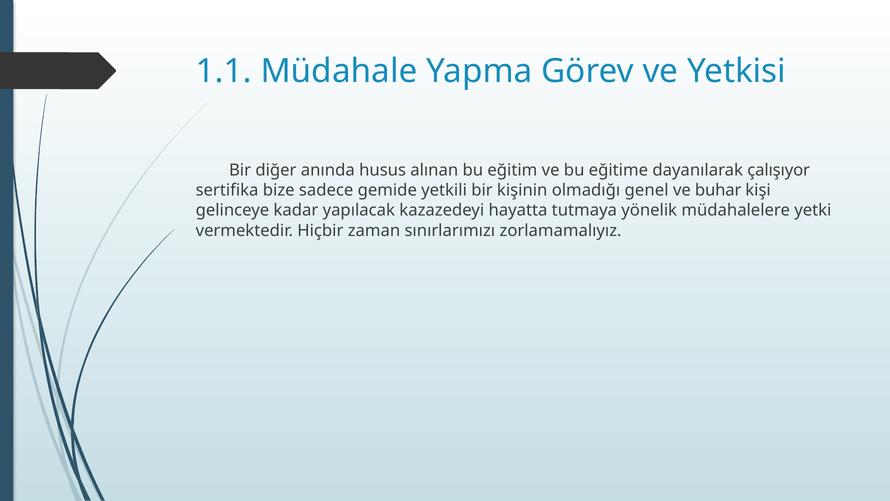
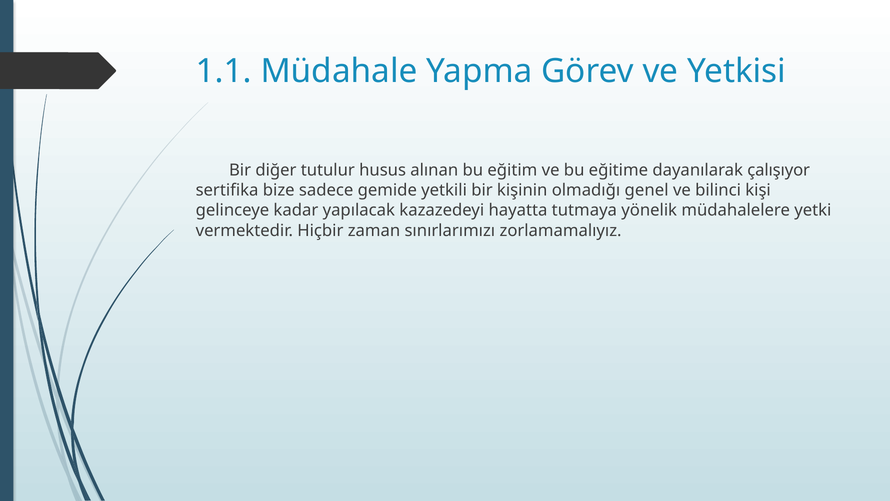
anında: anında -> tutulur (328, 170)
buhar: buhar -> bilinci (718, 190)
